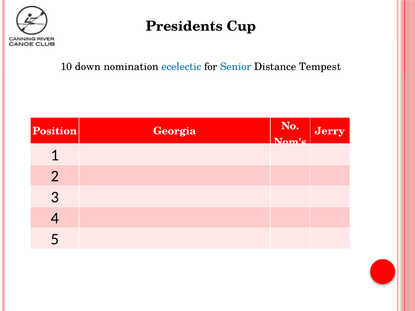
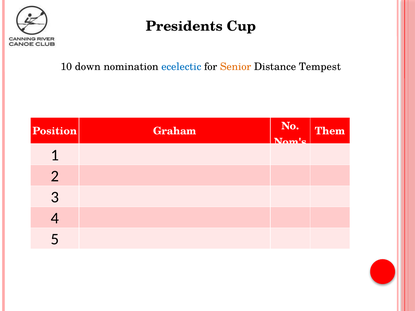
Senior colour: blue -> orange (236, 67)
Georgia: Georgia -> Graham (175, 131)
Jerry: Jerry -> Them (330, 131)
